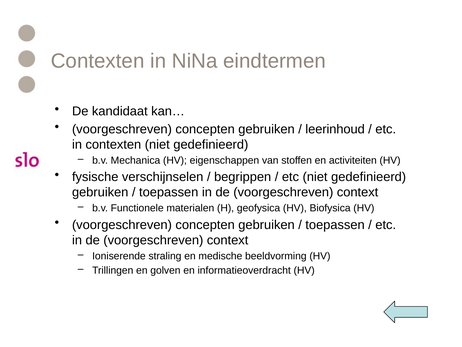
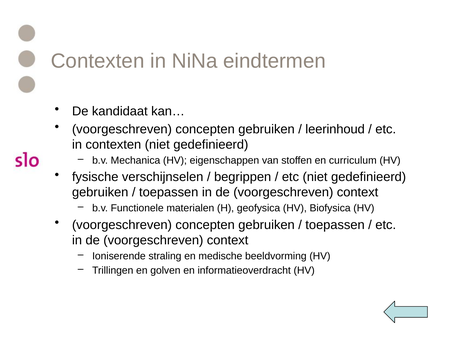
activiteiten: activiteiten -> curriculum (353, 160)
